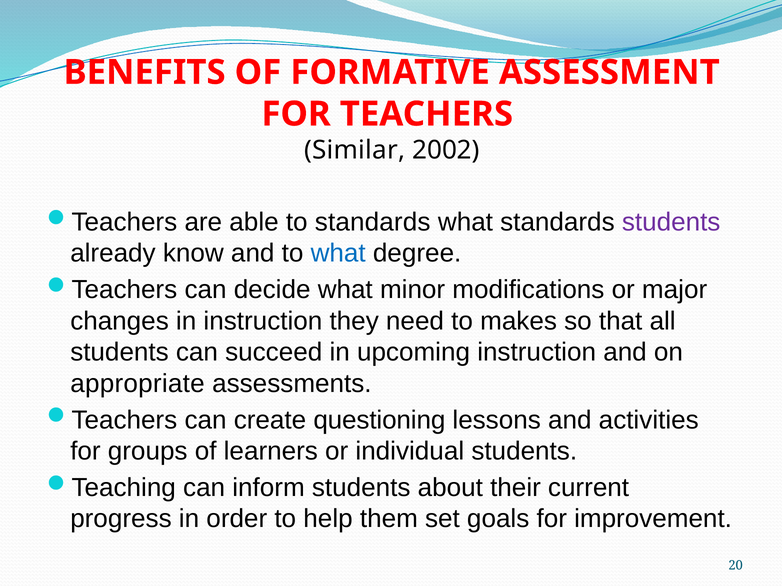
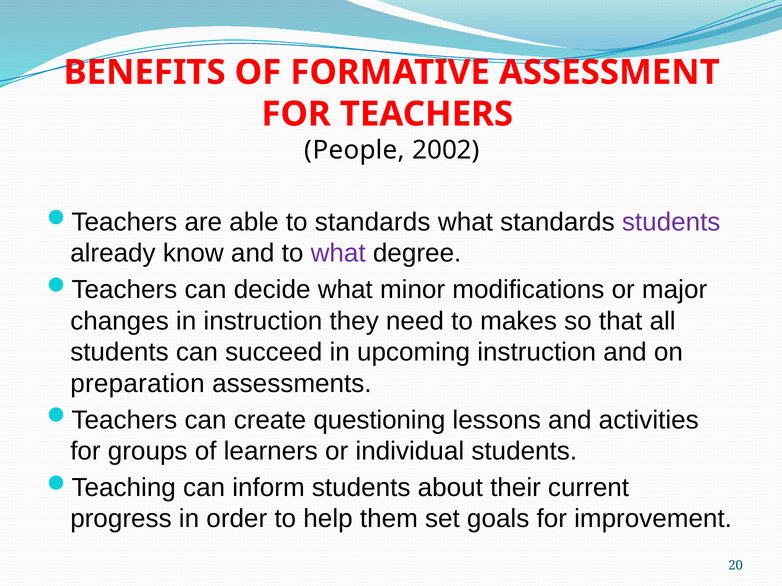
Similar: Similar -> People (355, 150)
what colour: blue -> purple (338, 253)
appropriate: appropriate -> preparation (137, 384)
